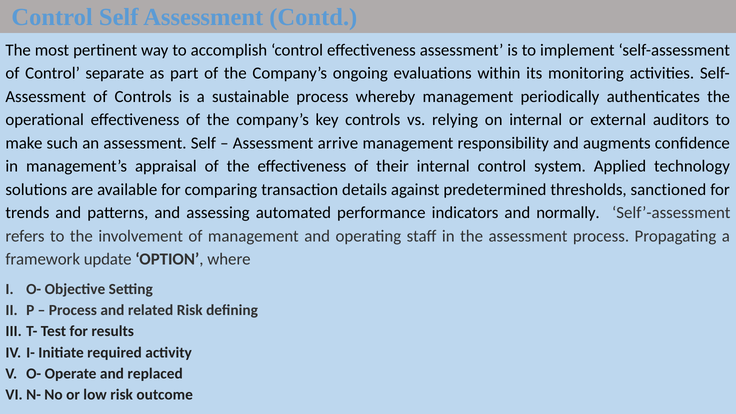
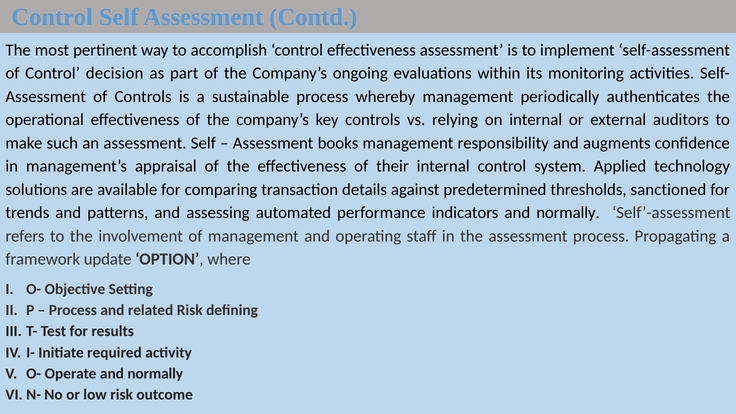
separate: separate -> decision (115, 73)
arrive: arrive -> books (338, 143)
Operate and replaced: replaced -> normally (155, 374)
